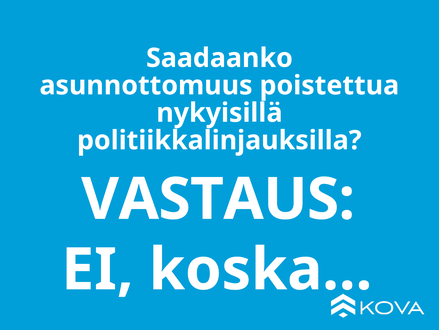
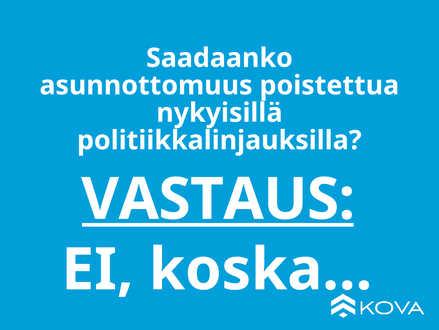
VASTAUS underline: none -> present (218, 199)
